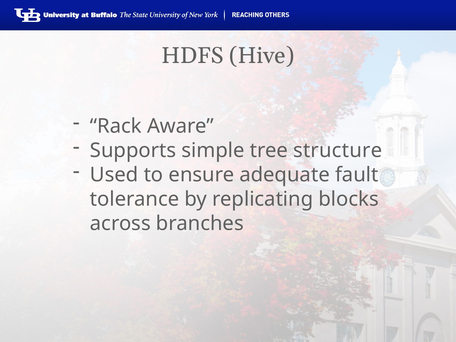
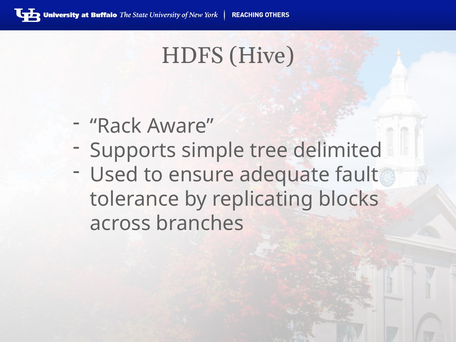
structure: structure -> delimited (338, 150)
